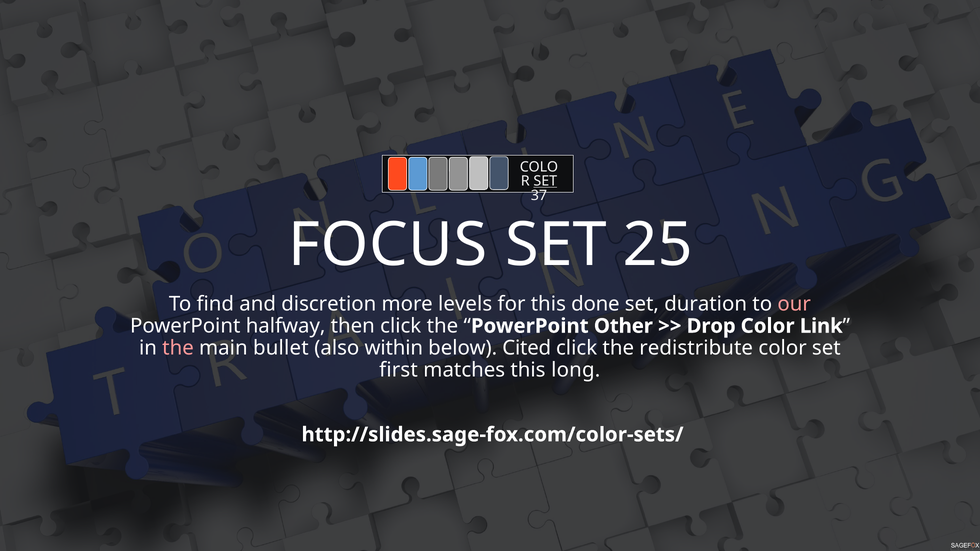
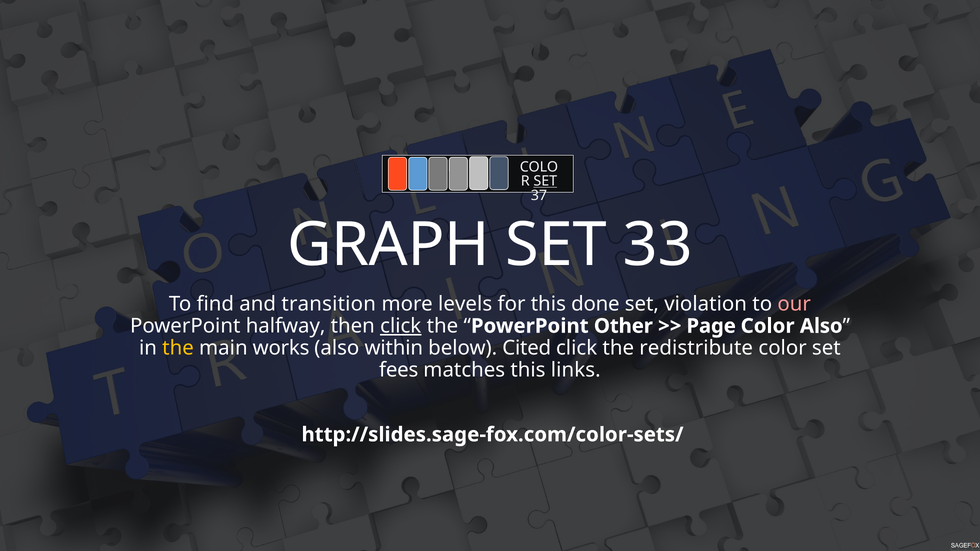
FOCUS: FOCUS -> GRAPH (388, 245)
25: 25 -> 33 (658, 245)
discretion: discretion -> transition (329, 304)
duration: duration -> violation (706, 304)
click underline: none -> present (401, 326)
Drop: Drop -> Page (711, 326)
Color Link: Link -> Also (821, 326)
the colour: pink -> yellow (178, 348)
bullet: bullet -> works (281, 348)
first: first -> fees (399, 370)
long: long -> links (576, 370)
